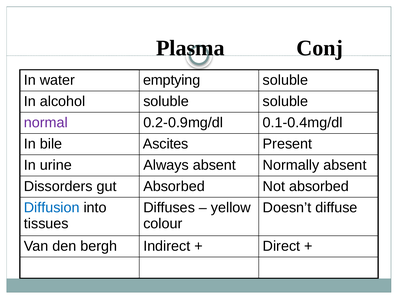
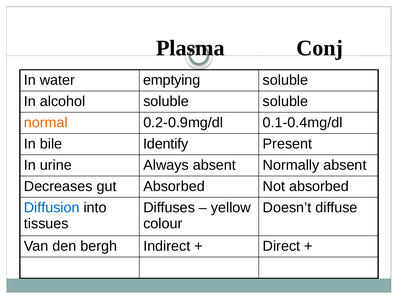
normal colour: purple -> orange (46, 122)
Ascites: Ascites -> Identify (166, 144)
Dissorders: Dissorders -> Decreases (58, 186)
